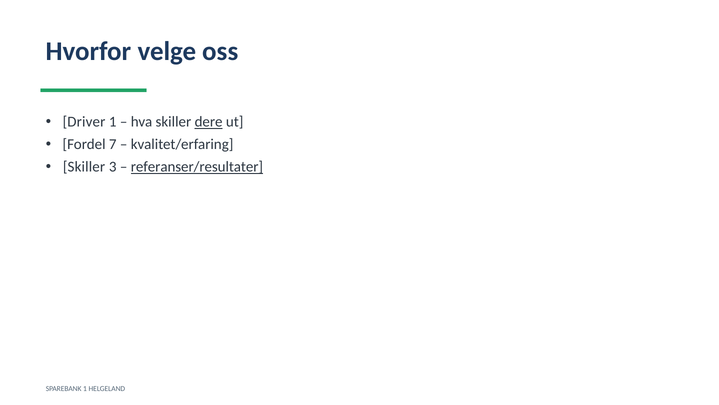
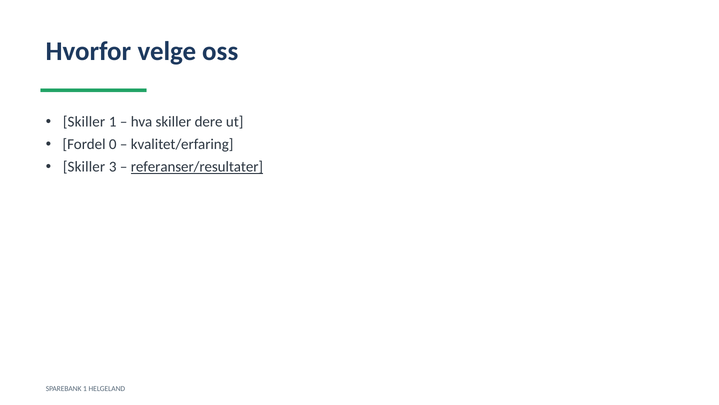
Driver: Driver -> Skiller (84, 122)
dere underline: present -> none (209, 122)
7: 7 -> 0 (113, 144)
